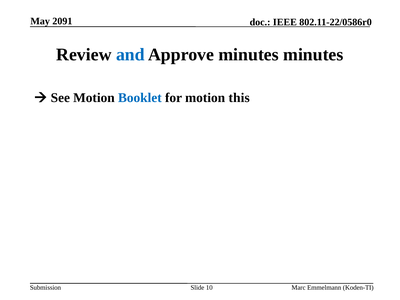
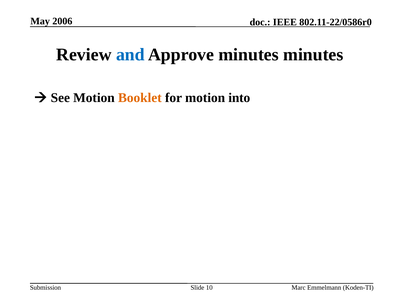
2091: 2091 -> 2006 (62, 21)
Booklet colour: blue -> orange (140, 98)
this: this -> into (239, 98)
